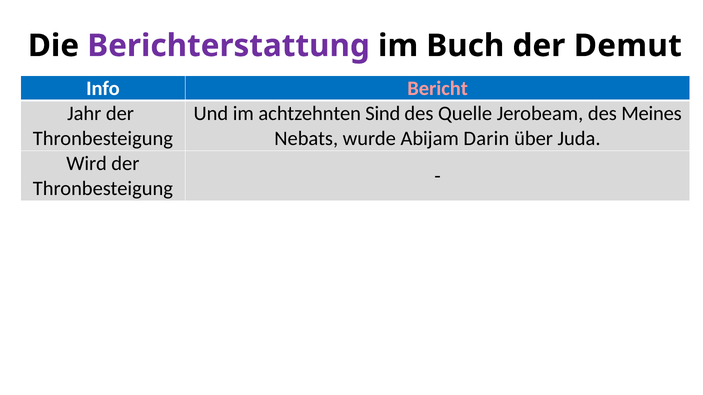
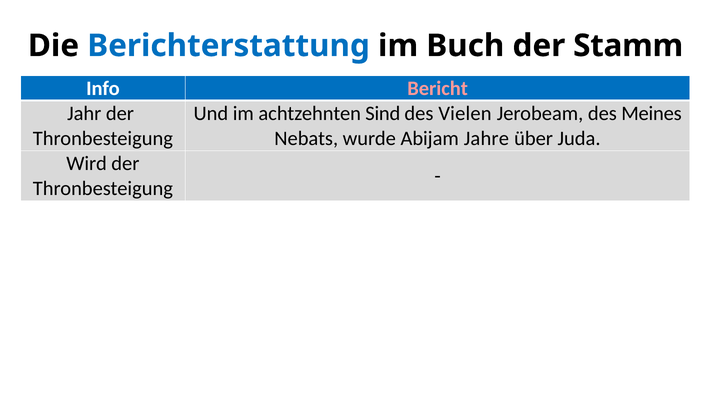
Berichterstattung colour: purple -> blue (229, 46)
Demut: Demut -> Stamm (628, 46)
Quelle: Quelle -> Vielen (465, 114)
Darin: Darin -> Jahre (486, 139)
